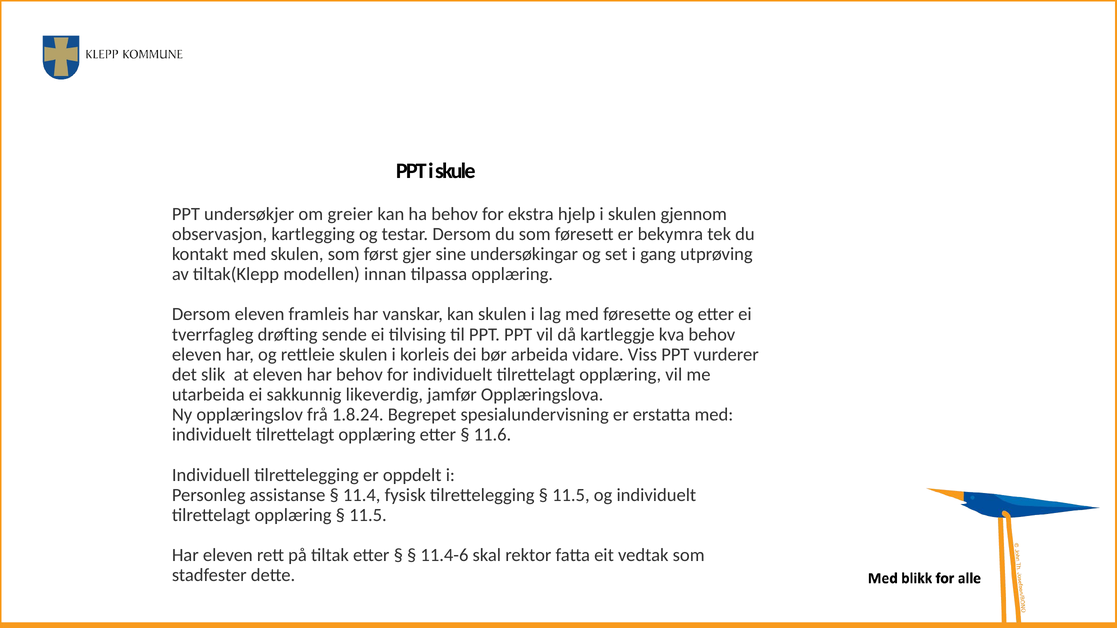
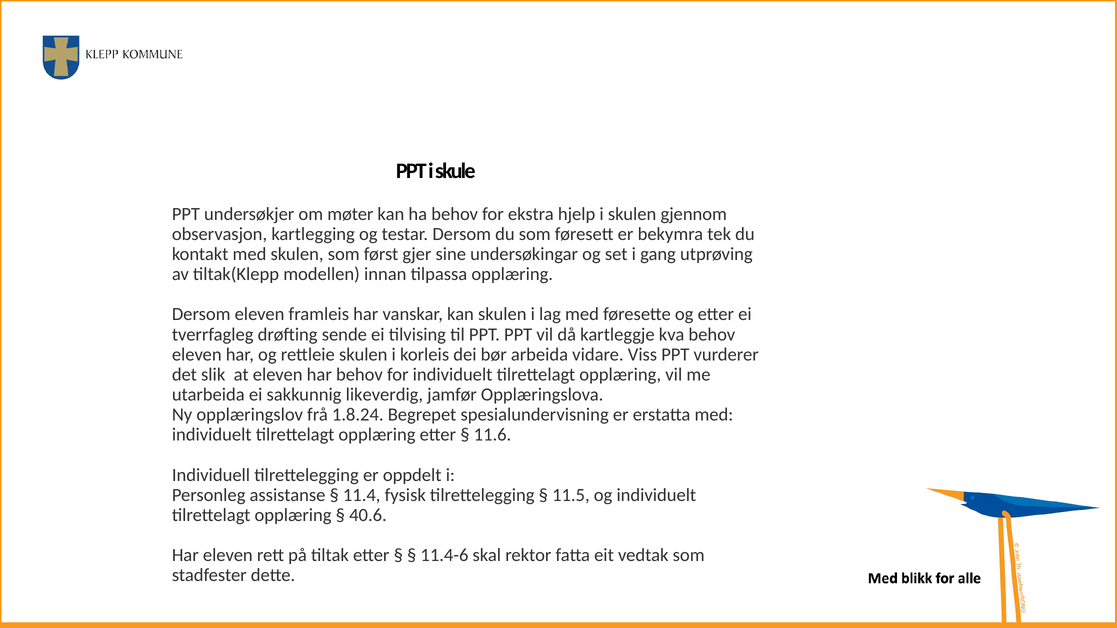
greier: greier -> møter (350, 214)
11.5: 11.5 -> 40.6 (368, 515)
